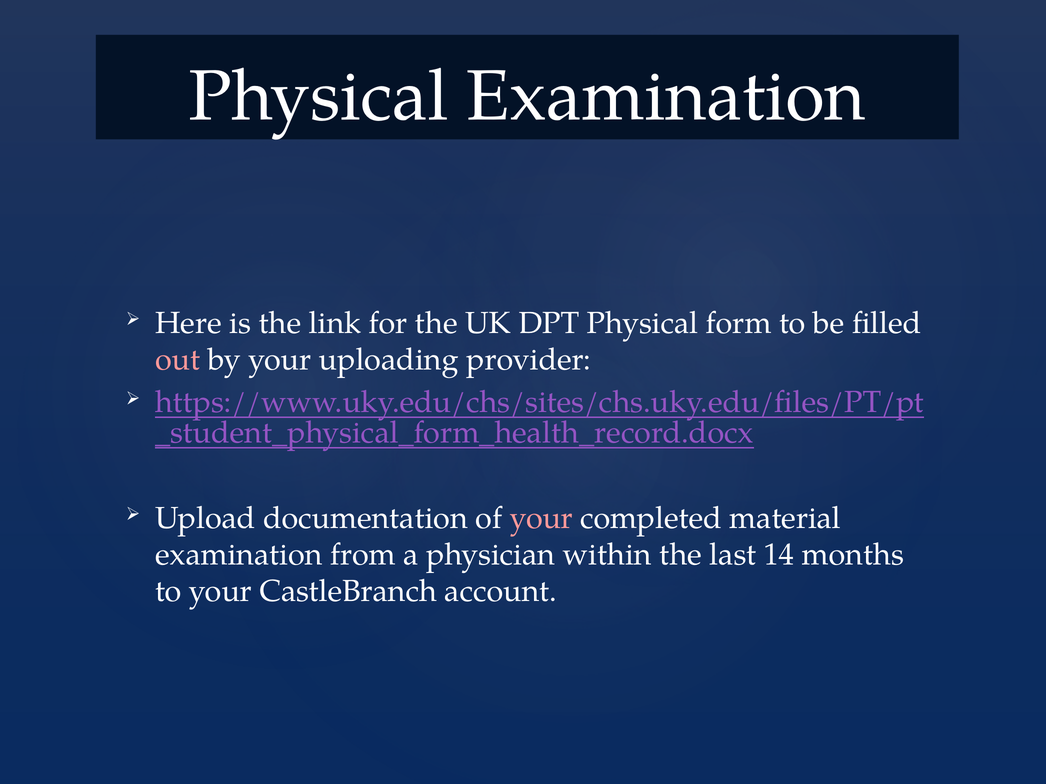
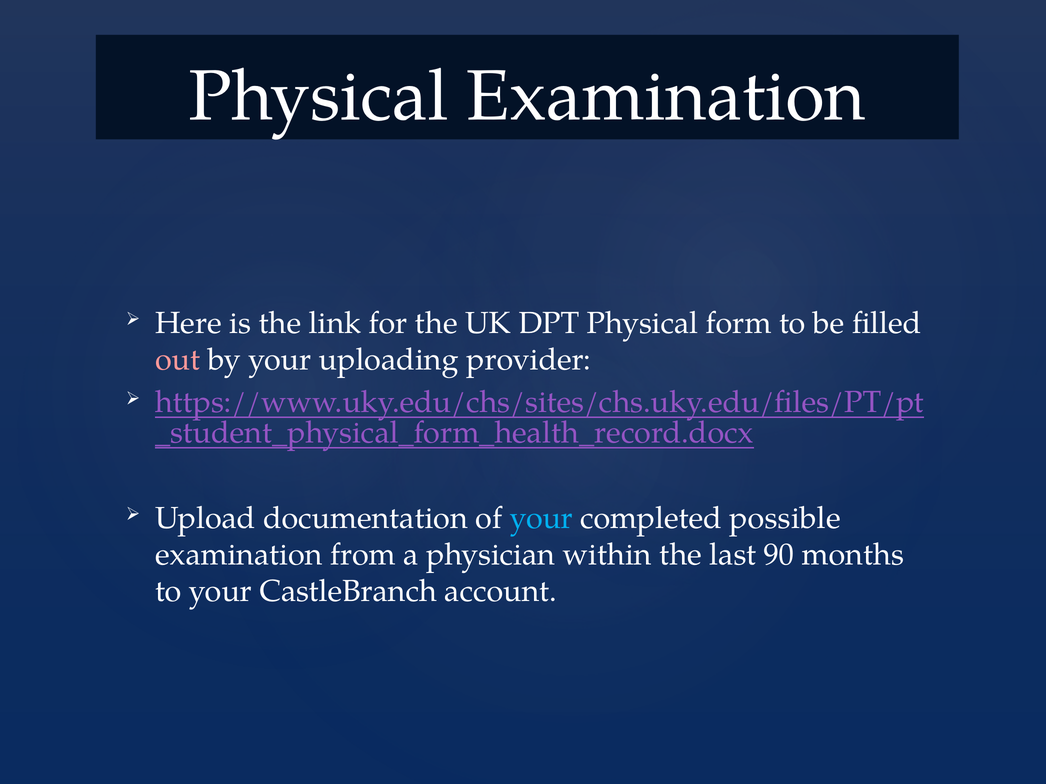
your colour: pink -> light blue (541, 519)
material: material -> possible (785, 519)
14: 14 -> 90 (779, 555)
